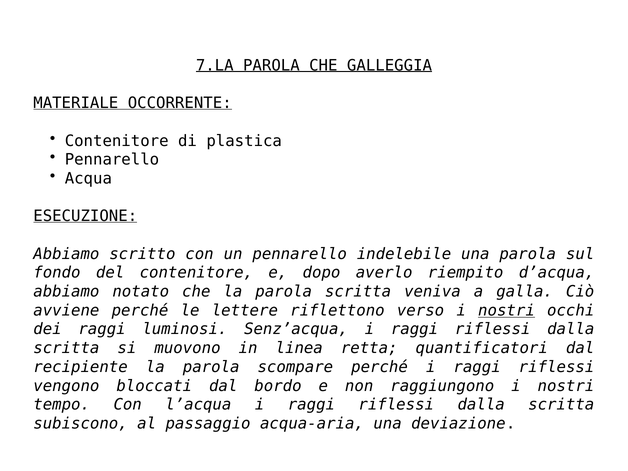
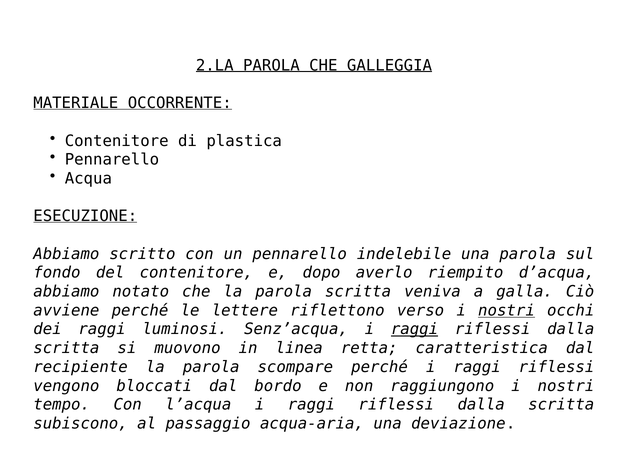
7.LA: 7.LA -> 2.LA (215, 66)
raggi underline: none -> present (415, 329)
quantificatori: quantificatori -> caratteristica (482, 348)
